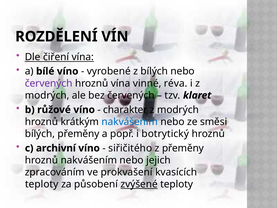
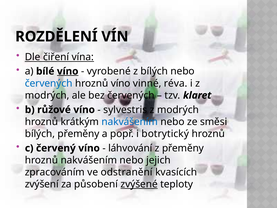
víno underline: none -> present (68, 71)
červených colour: purple -> blue (49, 83)
hroznů vína: vína -> víno (121, 83)
charakter: charakter -> sylvestris (125, 110)
archivní: archivní -> červený (56, 148)
siřičitého: siřičitého -> láhvování (130, 148)
prokvašení: prokvašení -> odstranění (127, 172)
teploty: teploty -> zvýšení (42, 184)
